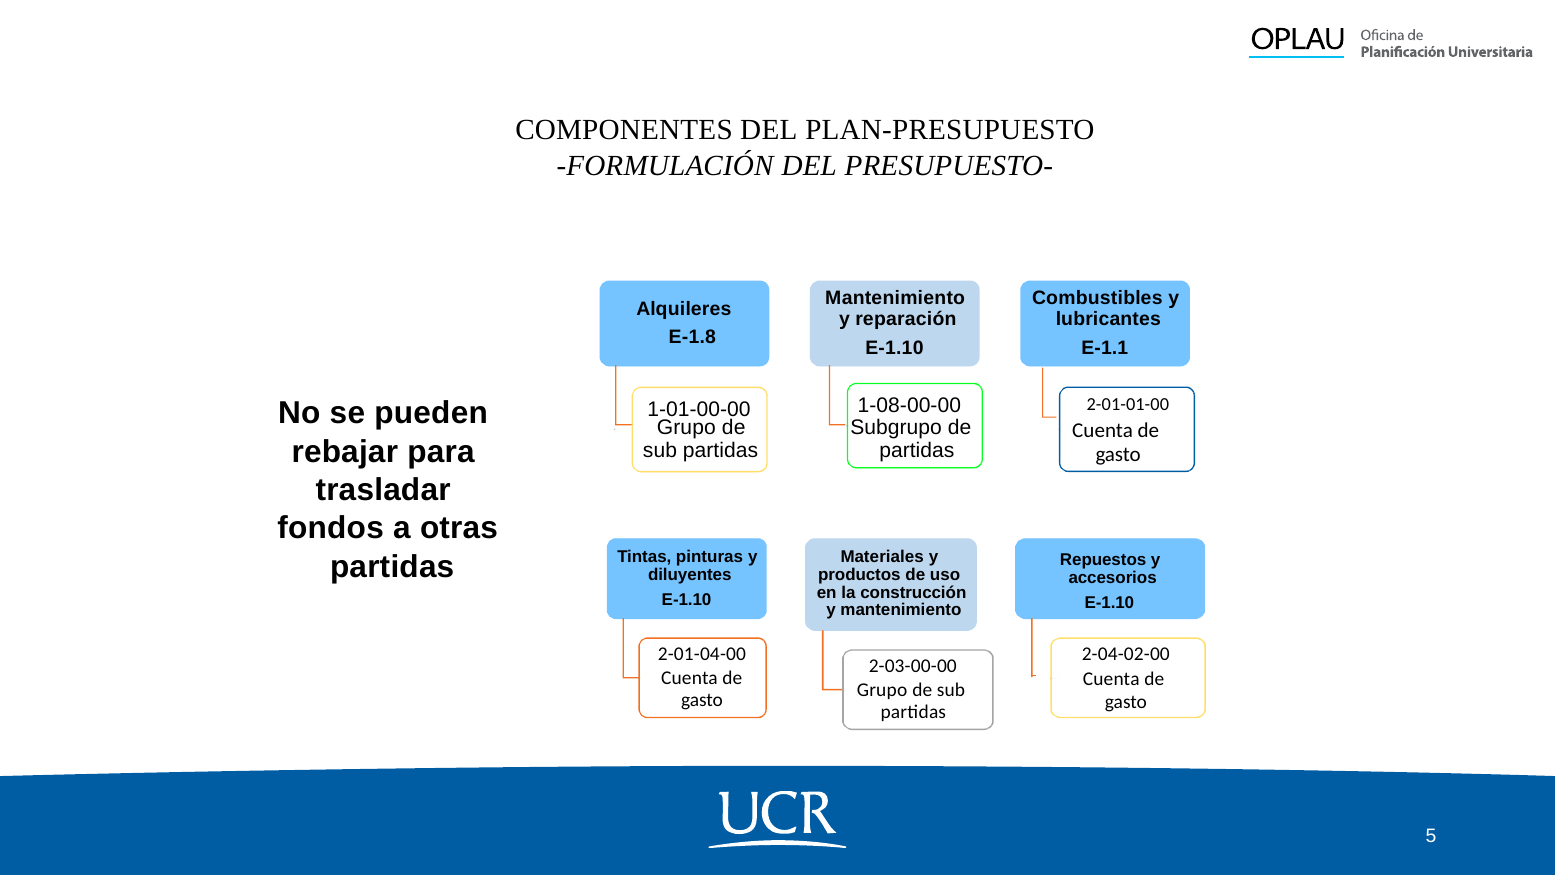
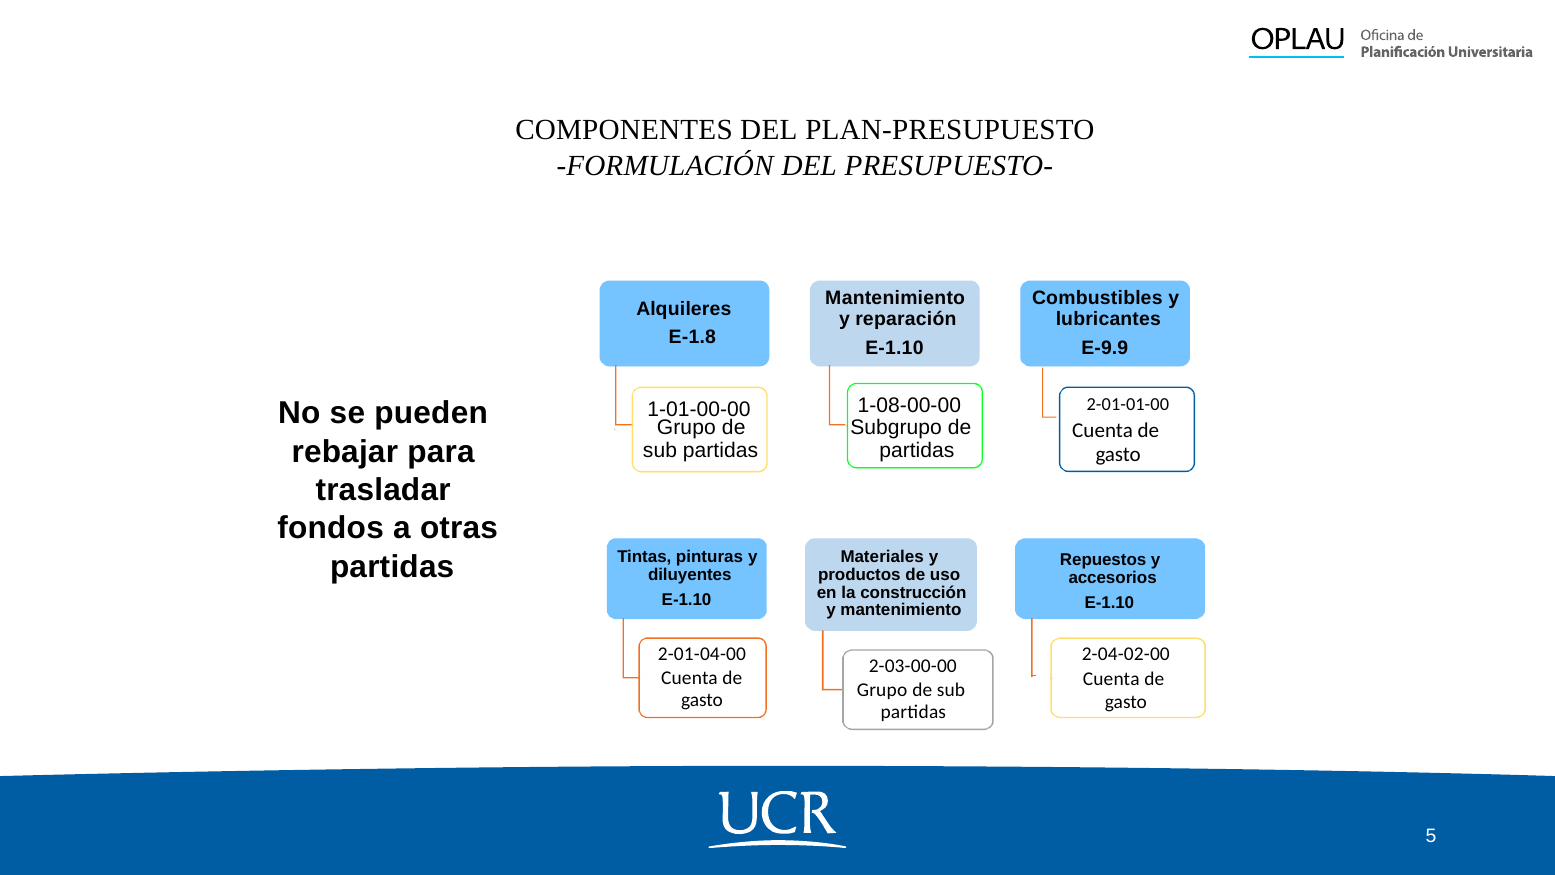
E-1.1: E-1.1 -> E-9.9 (1105, 348)
